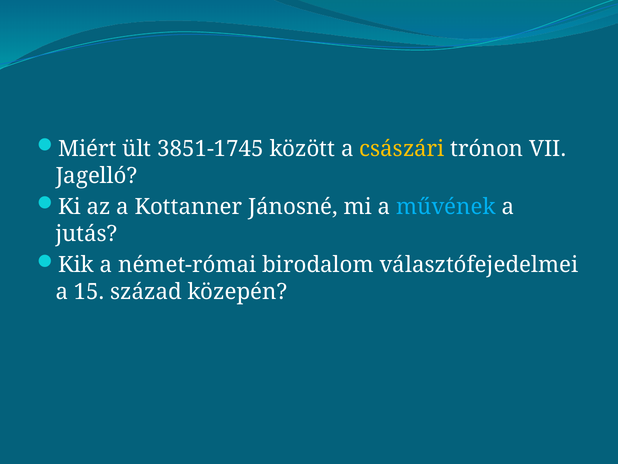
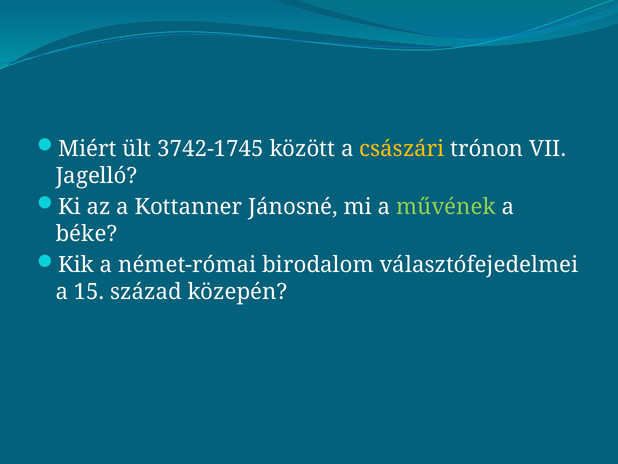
3851-1745: 3851-1745 -> 3742-1745 (210, 149)
művének colour: light blue -> light green (446, 207)
jutás: jutás -> béke (86, 234)
